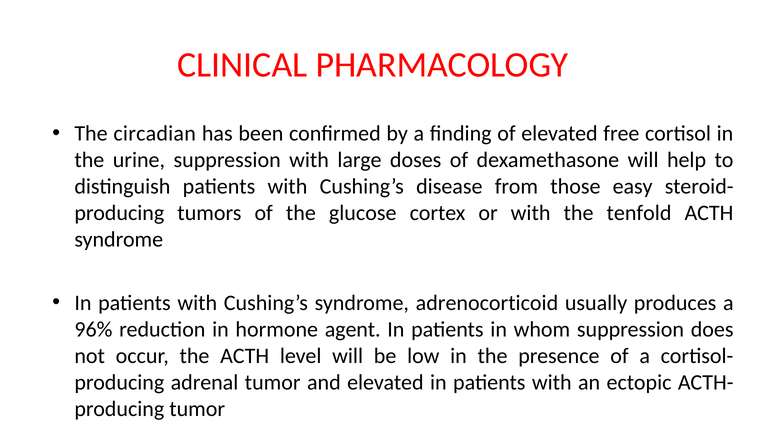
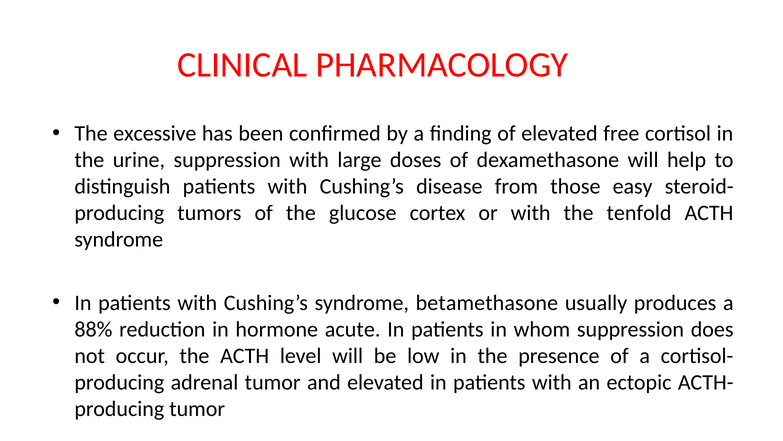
circadian: circadian -> excessive (155, 133)
adrenocorticoid: adrenocorticoid -> betamethasone (487, 302)
96%: 96% -> 88% (93, 329)
agent: agent -> acute (353, 329)
